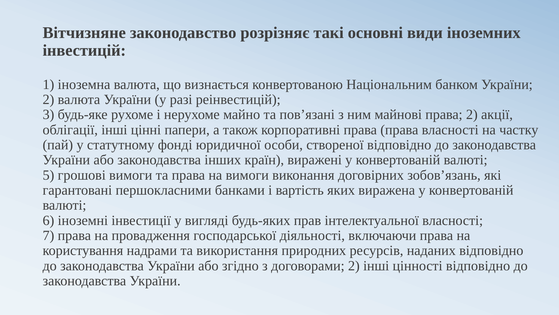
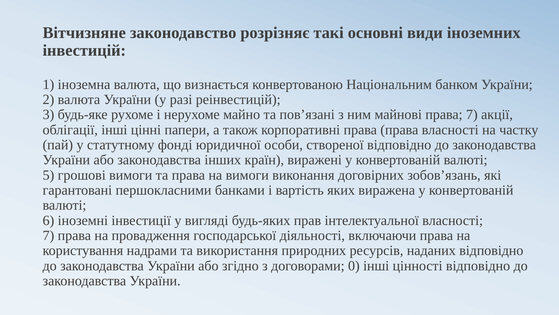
права 2: 2 -> 7 (472, 114)
договорами 2: 2 -> 0 (354, 265)
